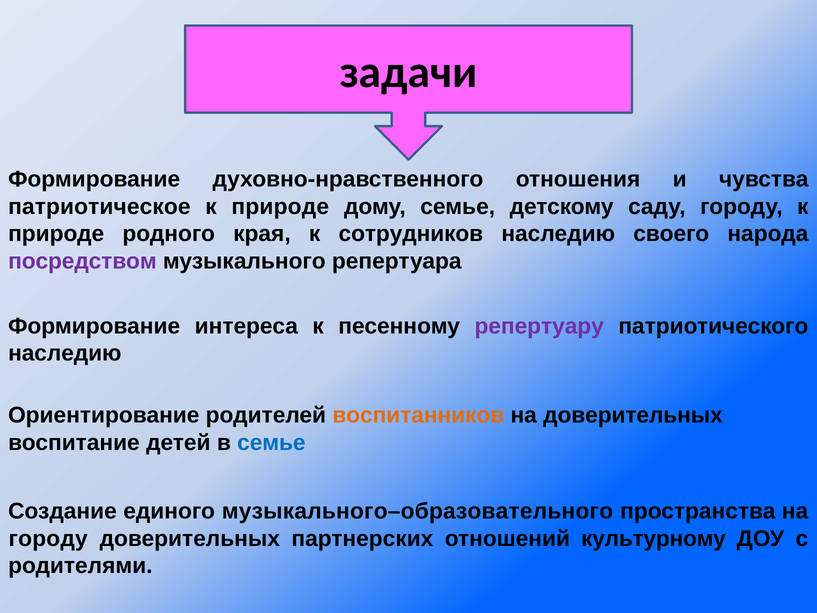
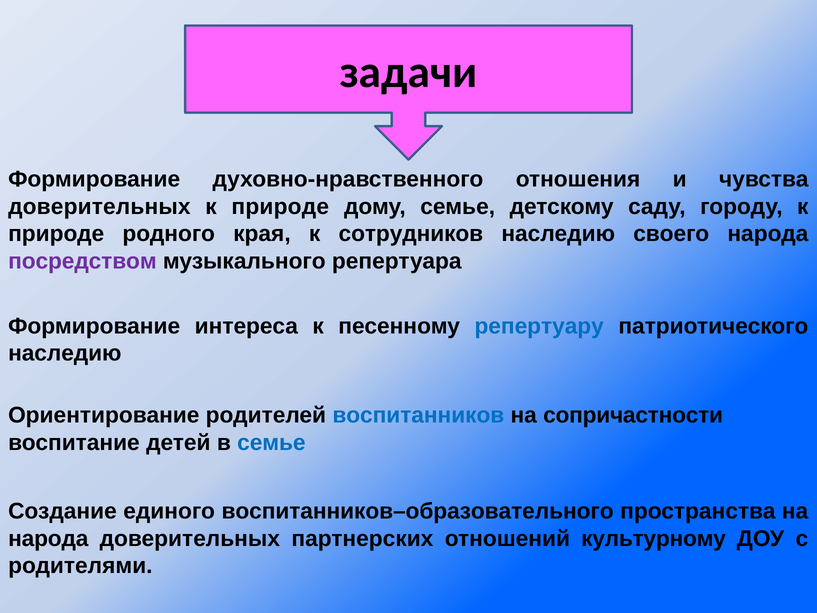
патриотическое: патриотическое -> доверительных (99, 207)
репертуару colour: purple -> blue (539, 326)
воспитанников colour: orange -> blue (418, 415)
на доверительных: доверительных -> сопричастности (633, 415)
музыкального–образовательного: музыкального–образовательного -> воспитанников–образовательного (418, 511)
городу: городу -> народа (48, 538)
